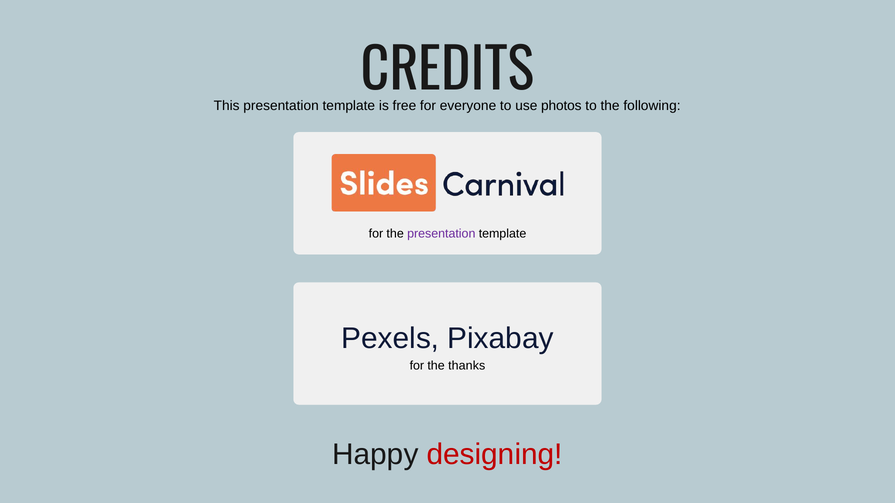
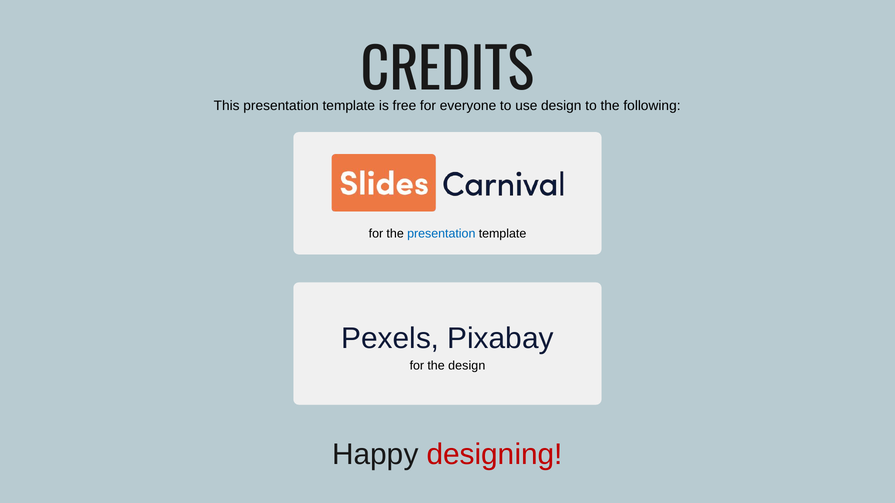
photos: photos -> design (561, 106)
presentation colour: purple -> blue (441, 234)
the thanks: thanks -> design (467, 366)
